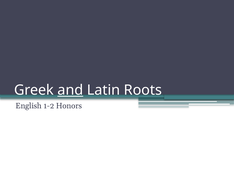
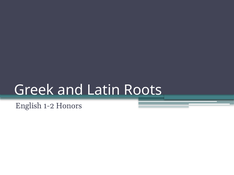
and underline: present -> none (70, 90)
